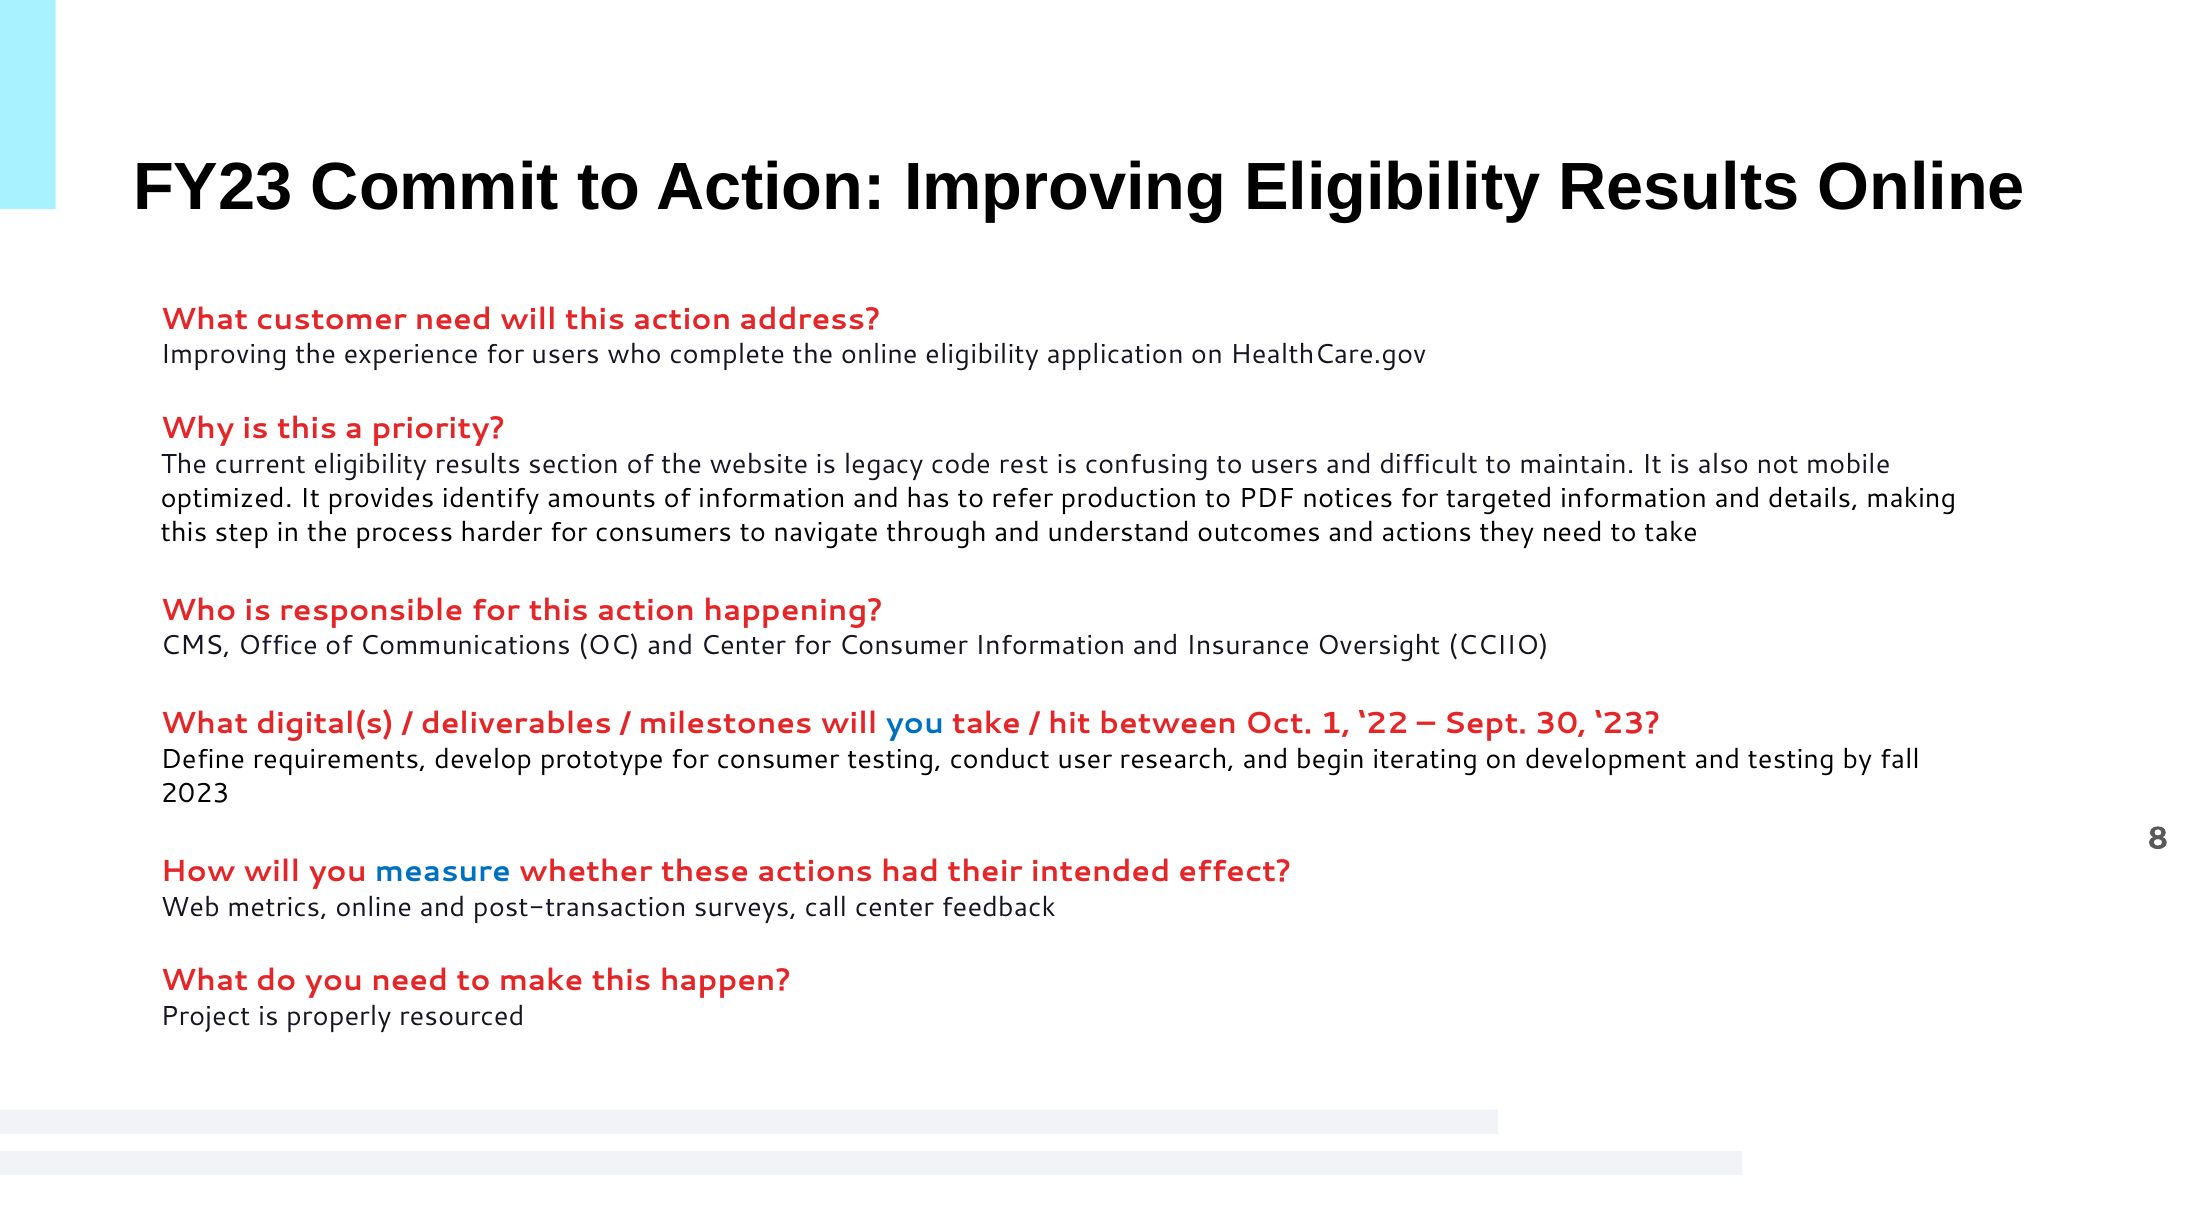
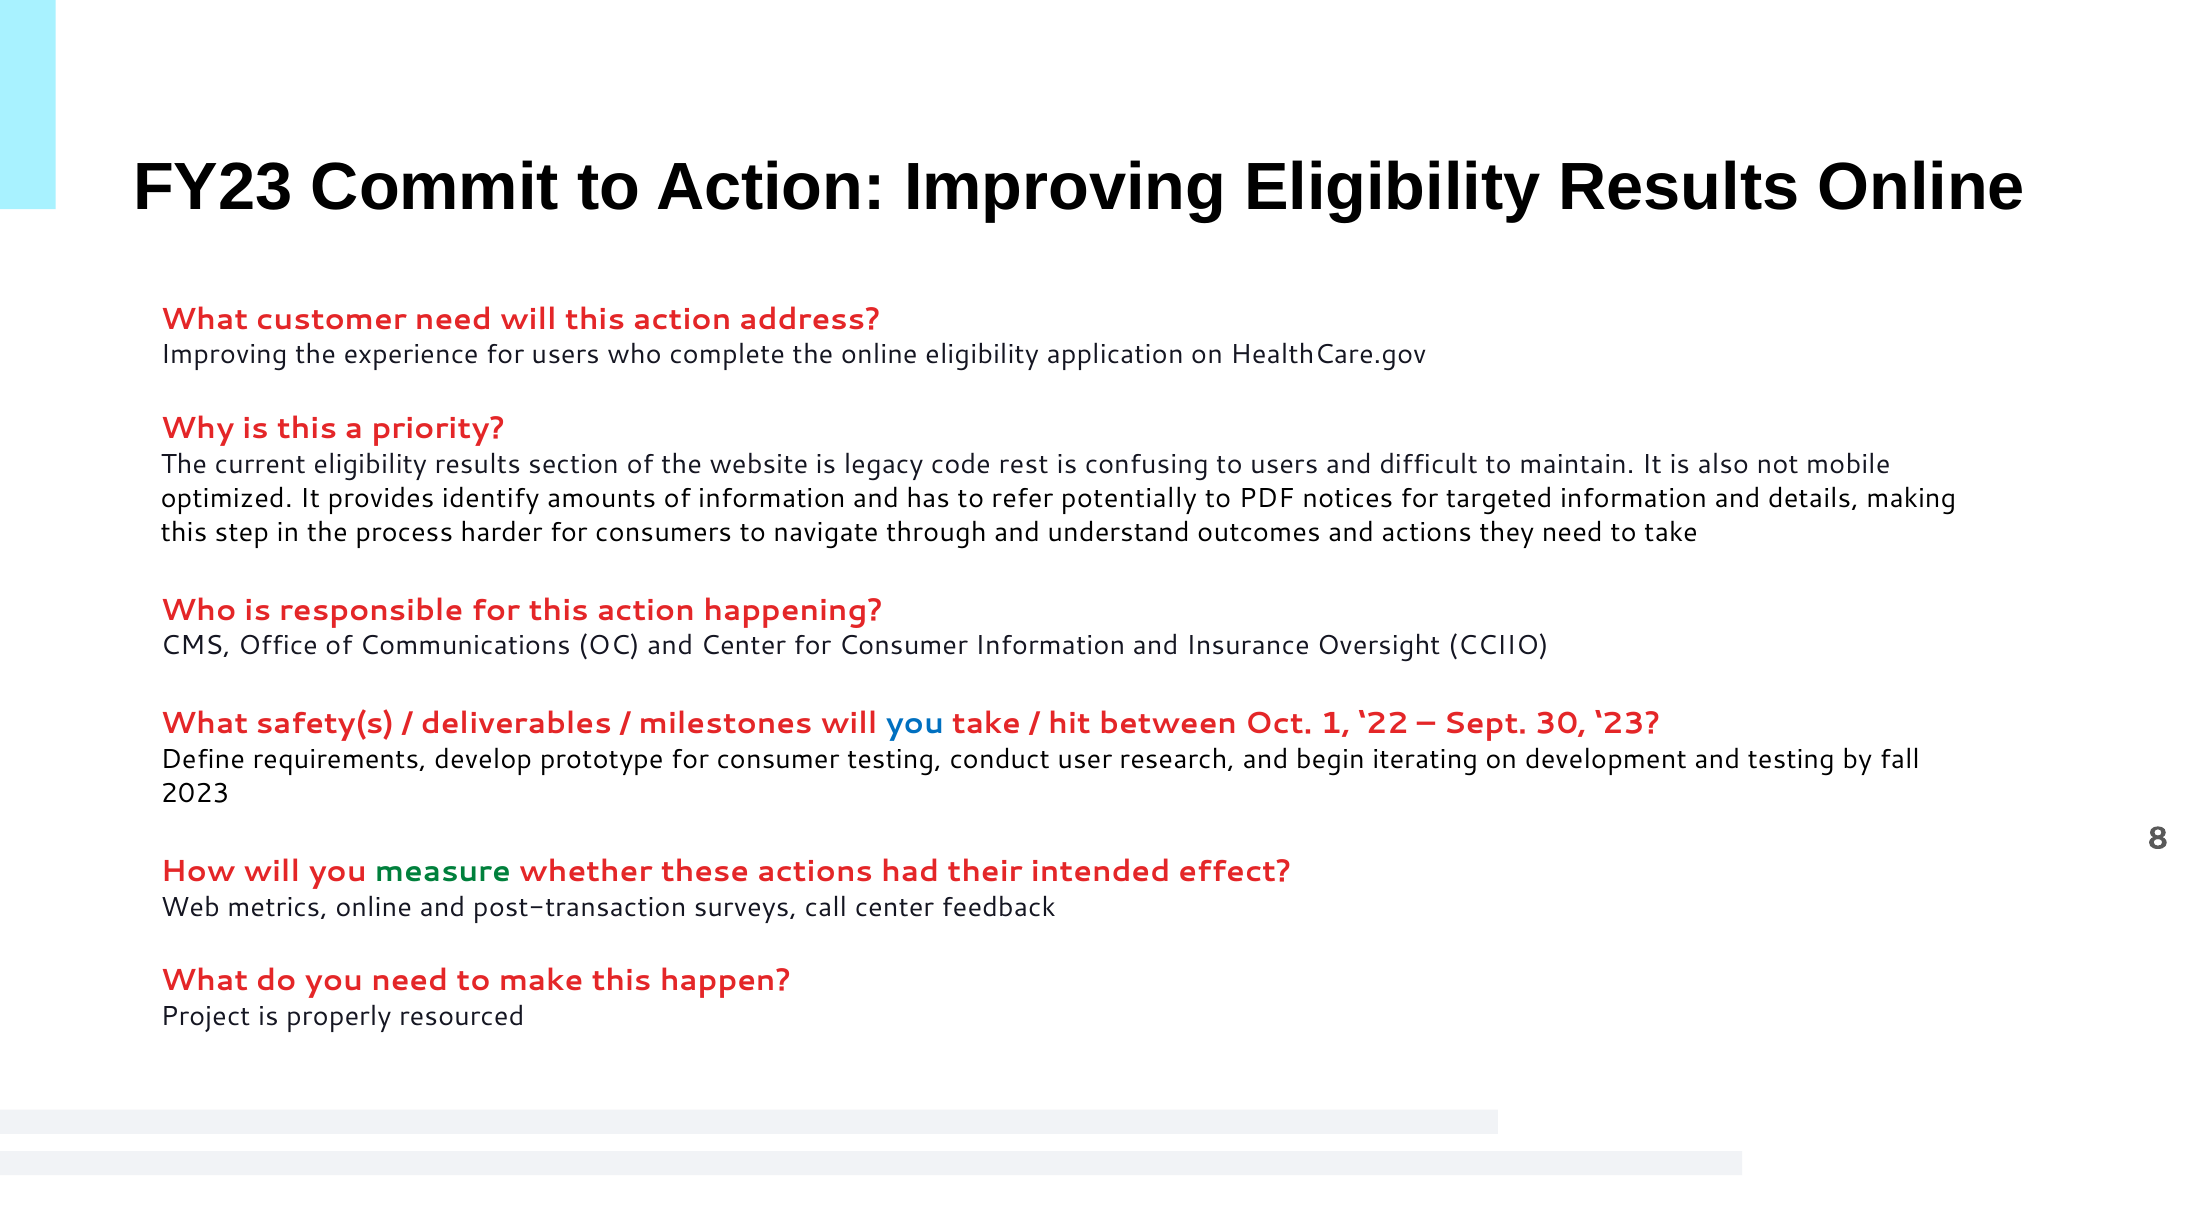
production: production -> potentially (1129, 498)
digital(s: digital(s -> safety(s (325, 724)
measure colour: blue -> green (443, 871)
